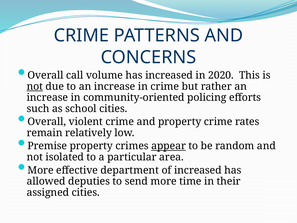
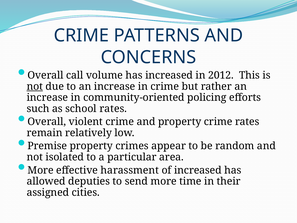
2020: 2020 -> 2012 (221, 75)
school cities: cities -> rates (113, 109)
appear underline: present -> none (169, 146)
department: department -> harassment (130, 170)
